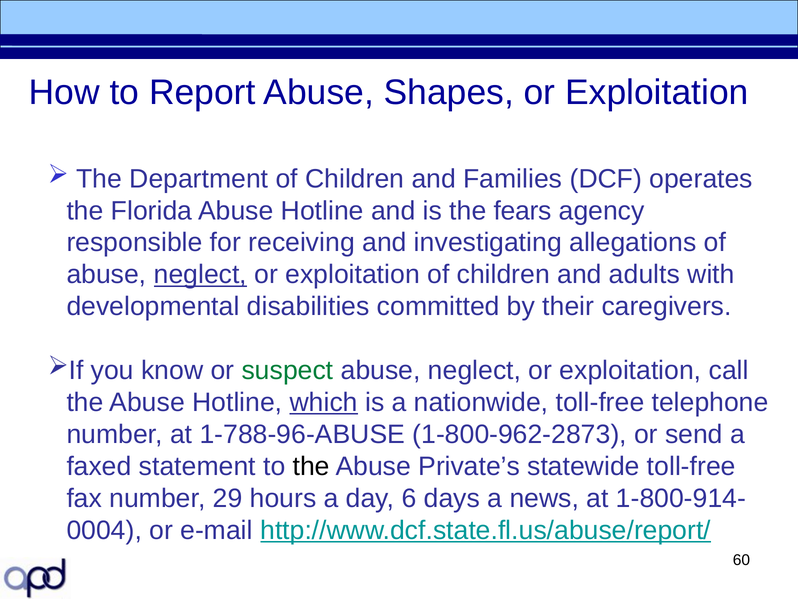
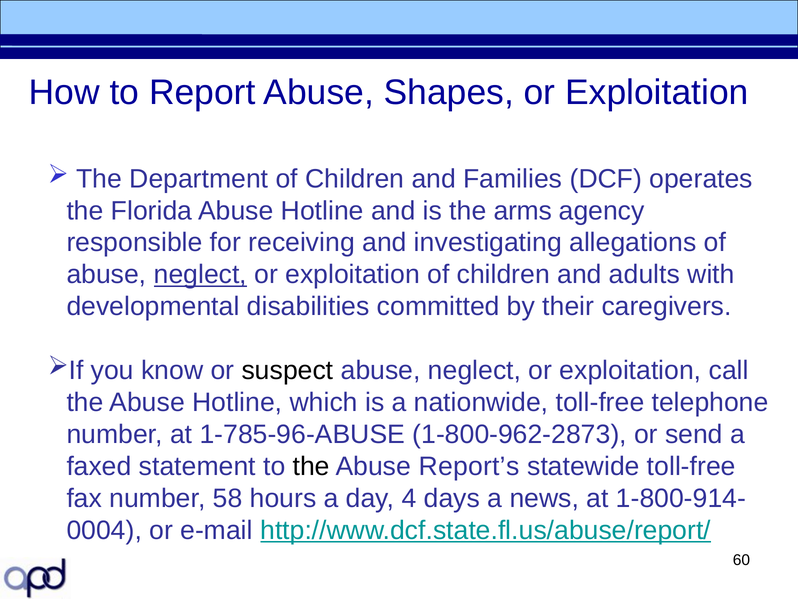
fears: fears -> arms (523, 211)
suspect colour: green -> black (288, 370)
which underline: present -> none (324, 402)
1-788-96-ABUSE: 1-788-96-ABUSE -> 1-785-96-ABUSE (302, 434)
Private’s: Private’s -> Report’s (469, 466)
29: 29 -> 58 (228, 498)
6: 6 -> 4 (409, 498)
